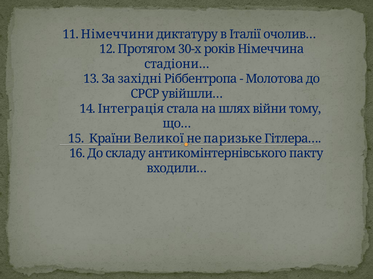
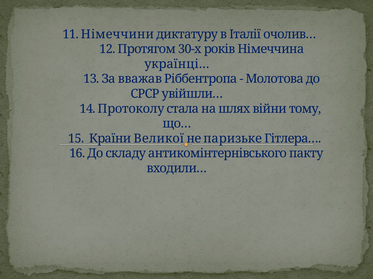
стадіони…: стадіони… -> українці… (177, 64)
західні: західні -> вважав (140, 79)
Інтеграція: Інтеграція -> Протоколу (131, 109)
